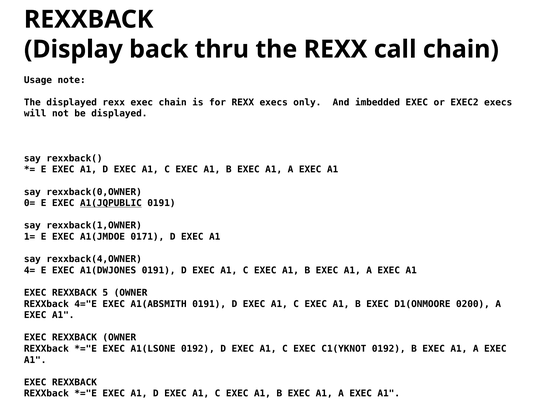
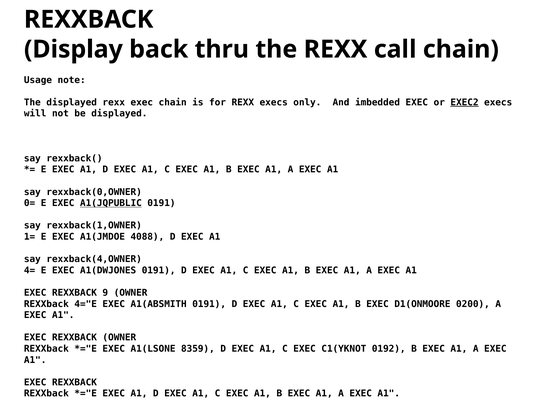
EXEC2 underline: none -> present (465, 102)
0171: 0171 -> 4088 (147, 237)
5: 5 -> 9 (105, 293)
A1(LSONE 0192: 0192 -> 8359 (198, 349)
